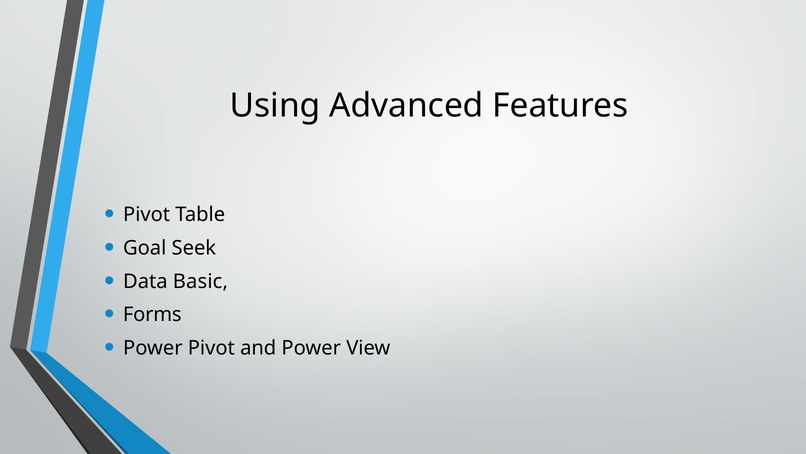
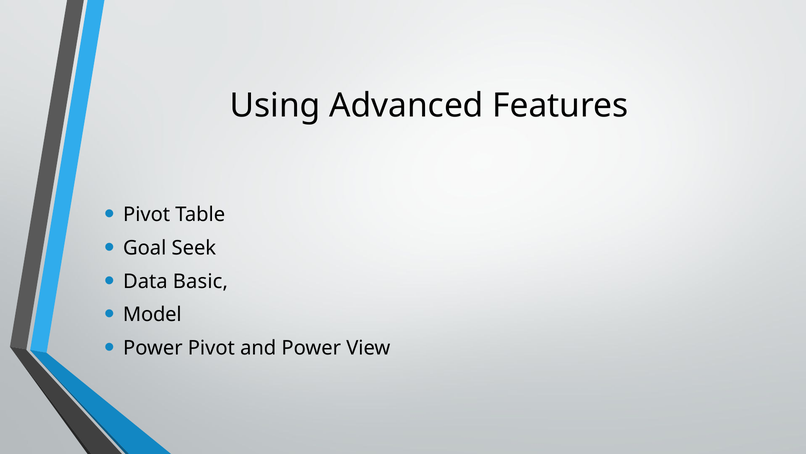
Forms: Forms -> Model (152, 314)
